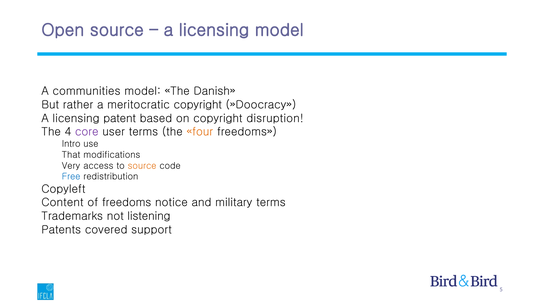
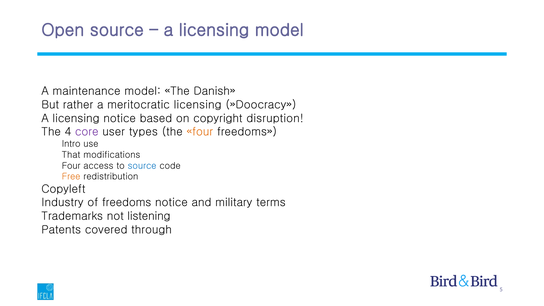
communities: communities -> maintenance (87, 91)
meritocratic copyright: copyright -> licensing (198, 105)
licensing patent: patent -> notice (120, 118)
user terms: terms -> types (143, 132)
Very: Very -> Four (71, 166)
source colour: orange -> blue (142, 166)
Free colour: blue -> orange (71, 177)
Content: Content -> Industry (63, 203)
support: support -> through (152, 230)
